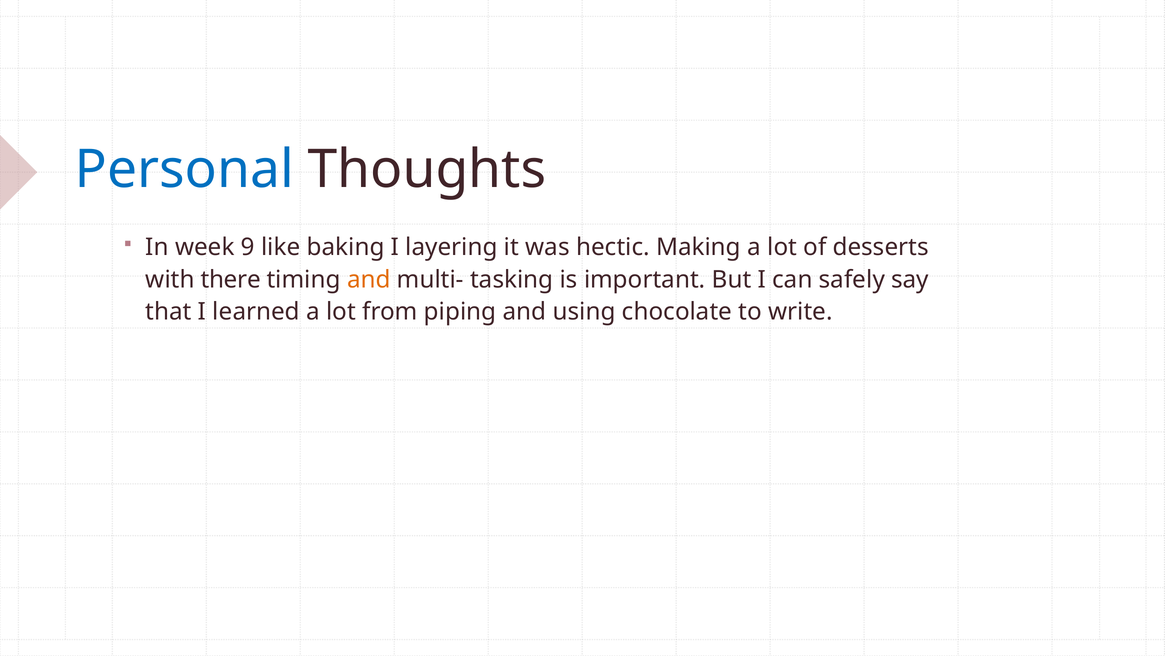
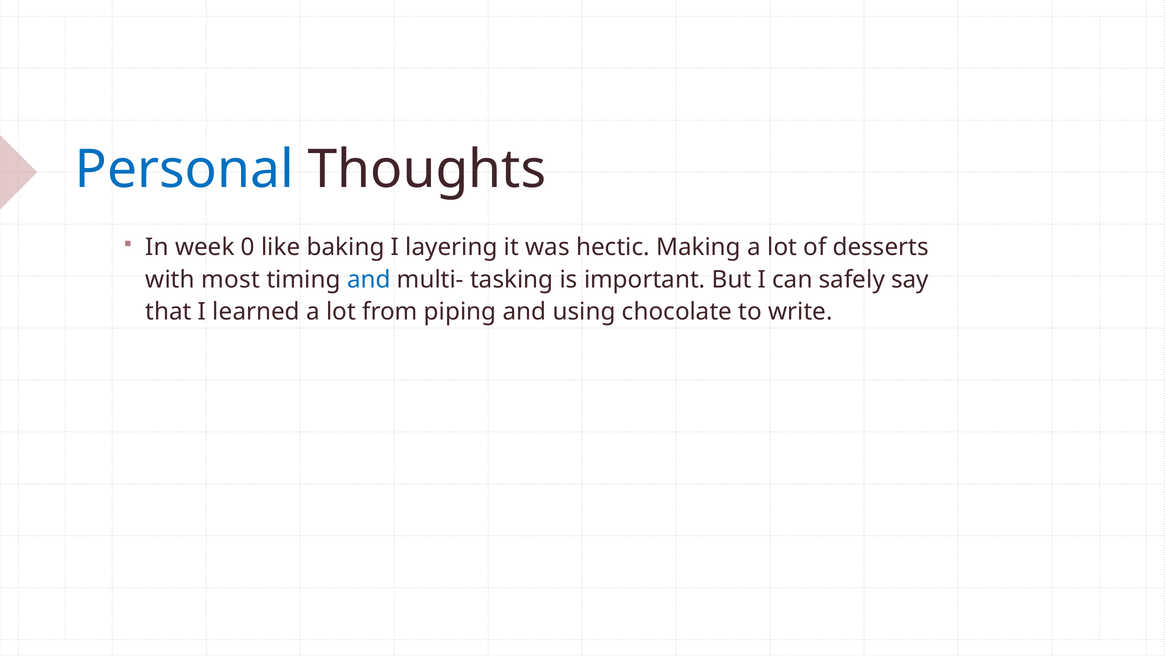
9: 9 -> 0 (248, 247)
there: there -> most (231, 279)
and colour: orange -> blue (369, 279)
